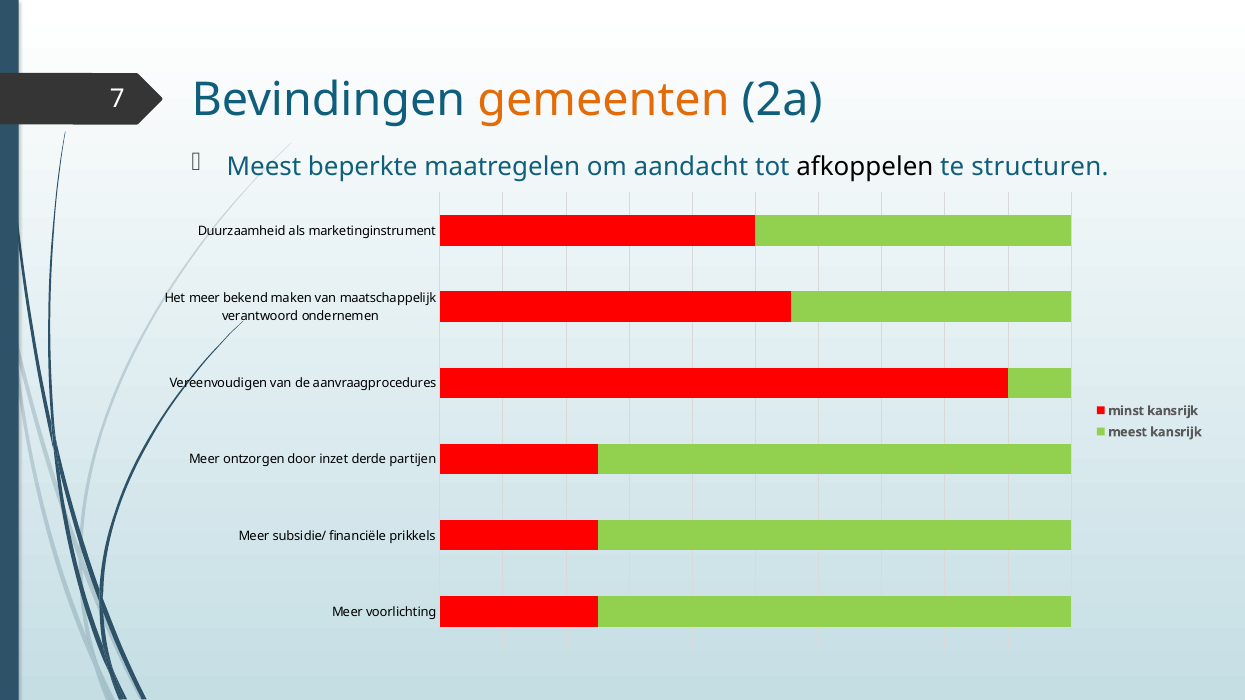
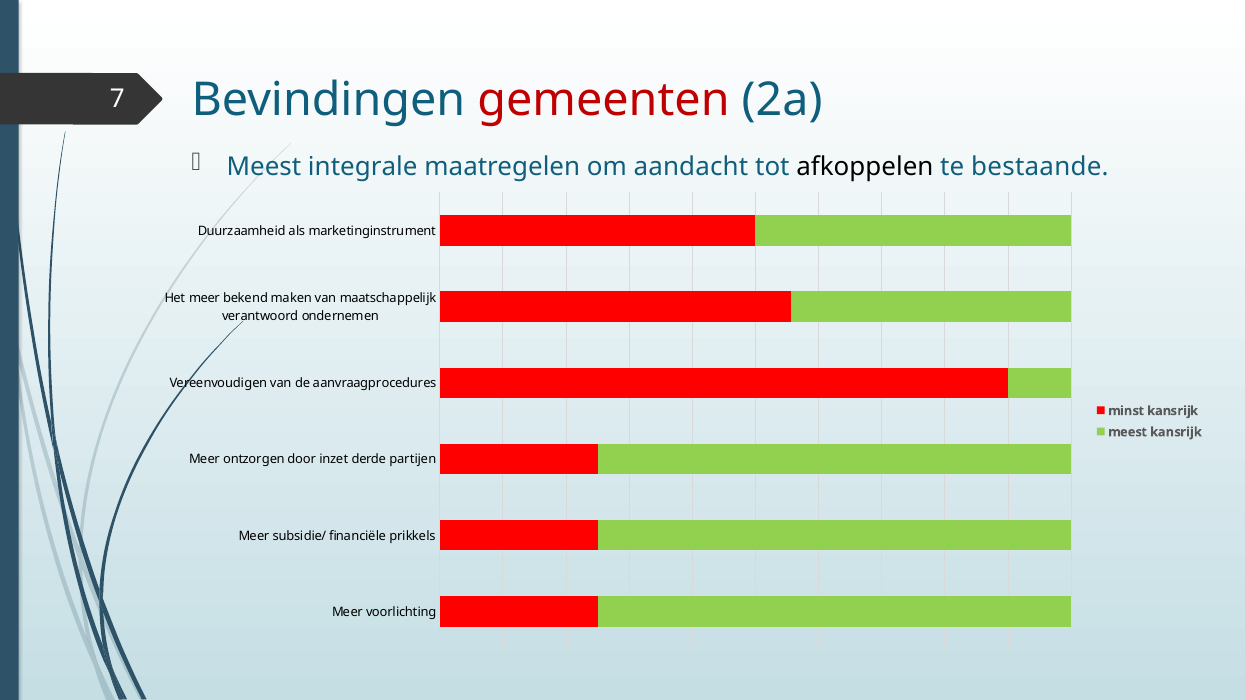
gemeenten colour: orange -> red (603, 100)
beperkte: beperkte -> integrale (363, 167)
structuren: structuren -> bestaande (1040, 167)
